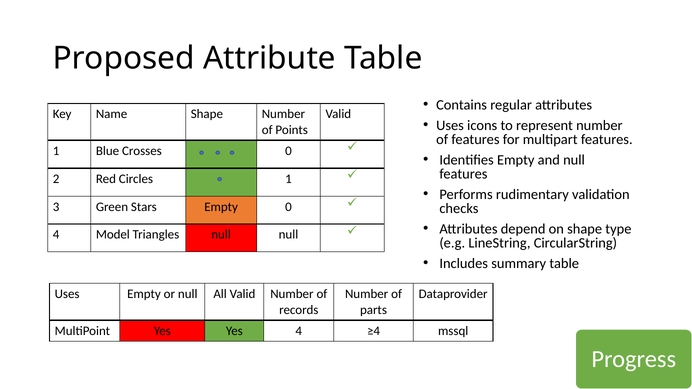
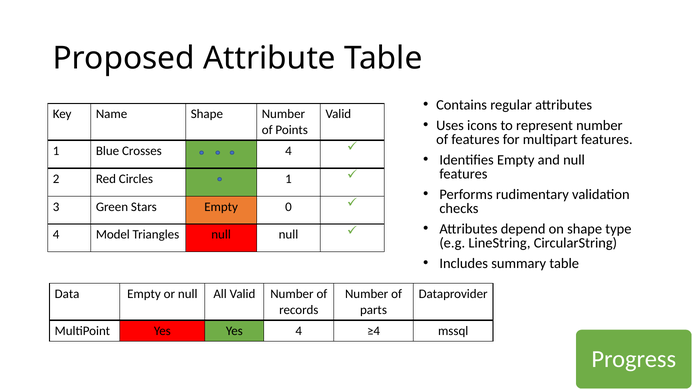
Crosses 0: 0 -> 4 (289, 151)
Uses: Uses -> Data (67, 294)
